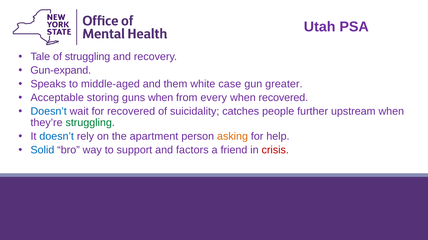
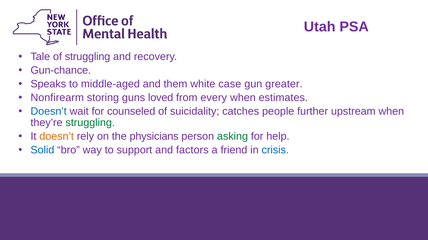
Gun-expand: Gun-expand -> Gun-chance (61, 71)
Acceptable: Acceptable -> Nonfirearm (57, 98)
guns when: when -> loved (161, 98)
when recovered: recovered -> estimates (283, 98)
for recovered: recovered -> counseled (131, 112)
doesn’t colour: blue -> orange (57, 137)
apartment: apartment -> physicians (154, 137)
asking colour: orange -> green (233, 137)
crisis colour: red -> blue (275, 151)
